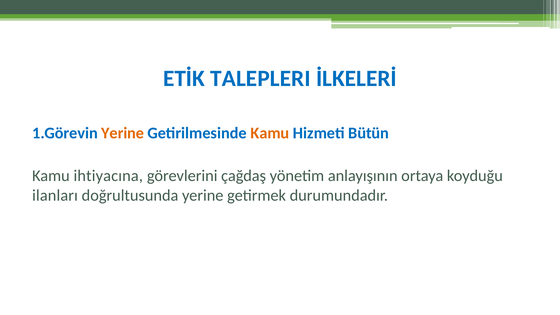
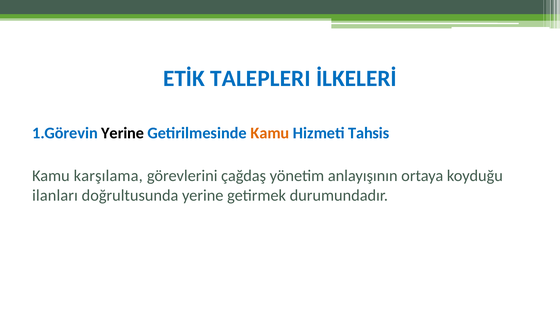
Yerine colour: orange -> black (123, 133)
Bütün: Bütün -> Tahsis (369, 133)
ihtiyacına: ihtiyacına -> karşılama (108, 176)
